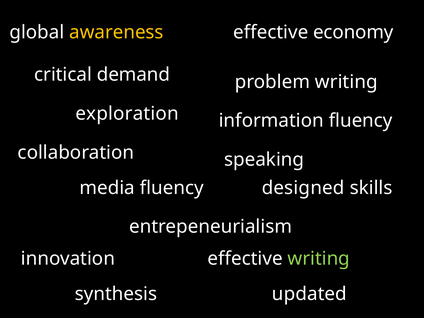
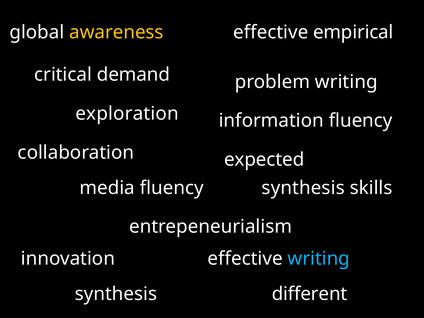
economy: economy -> empirical (353, 32)
speaking: speaking -> expected (264, 160)
designed: designed -> synthesis (303, 188)
writing colour: light green -> light blue (319, 259)
updated: updated -> different (310, 294)
